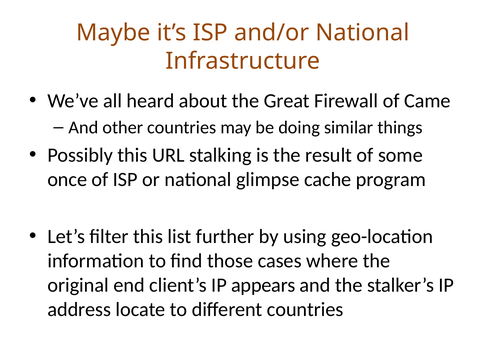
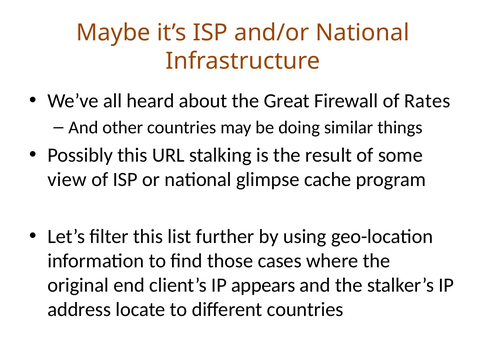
Came: Came -> Rates (427, 101)
once: once -> view (67, 180)
